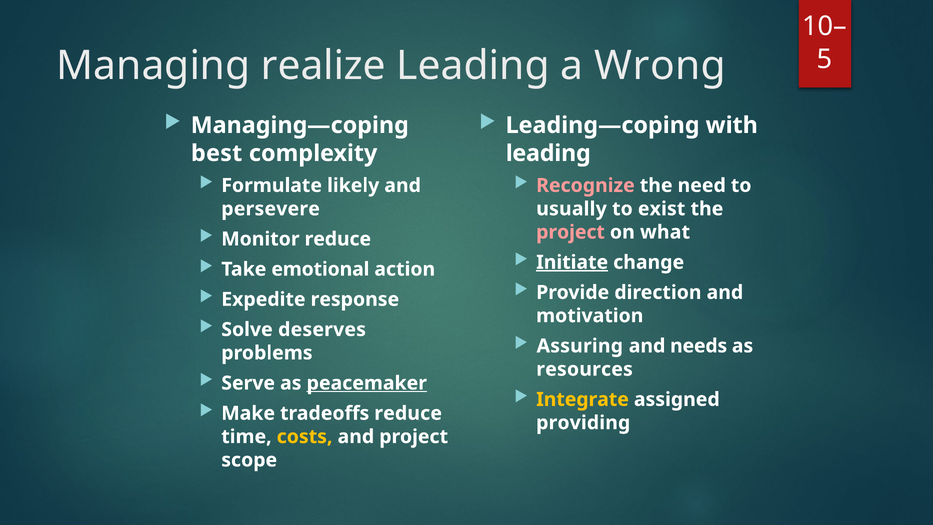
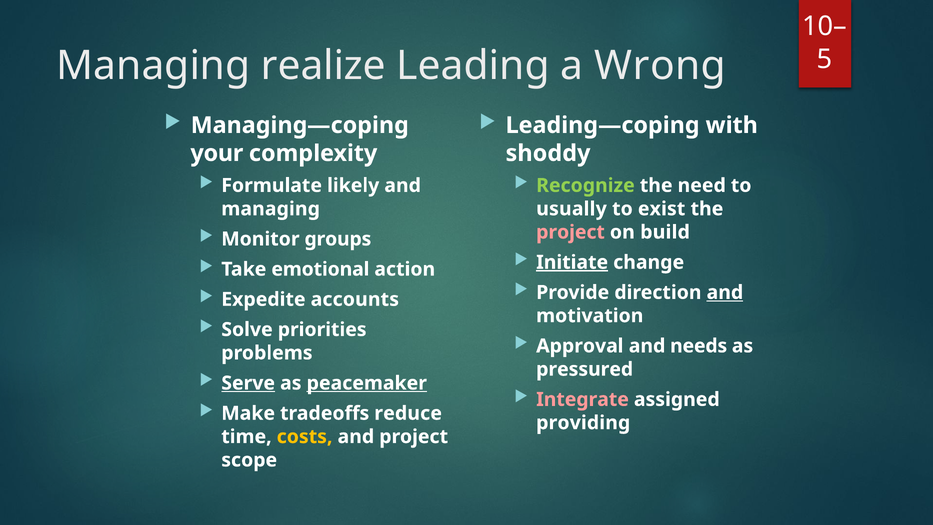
best: best -> your (217, 153)
leading: leading -> shoddy (548, 153)
Recognize colour: pink -> light green (585, 185)
persevere: persevere -> managing (271, 209)
what: what -> build (665, 232)
Monitor reduce: reduce -> groups (338, 239)
and underline: none -> present (725, 292)
response: response -> accounts (355, 299)
deserves: deserves -> priorities (322, 329)
Assuring: Assuring -> Approval (580, 346)
resources: resources -> pressured (585, 369)
Serve underline: none -> present (248, 383)
Integrate colour: yellow -> pink (583, 399)
